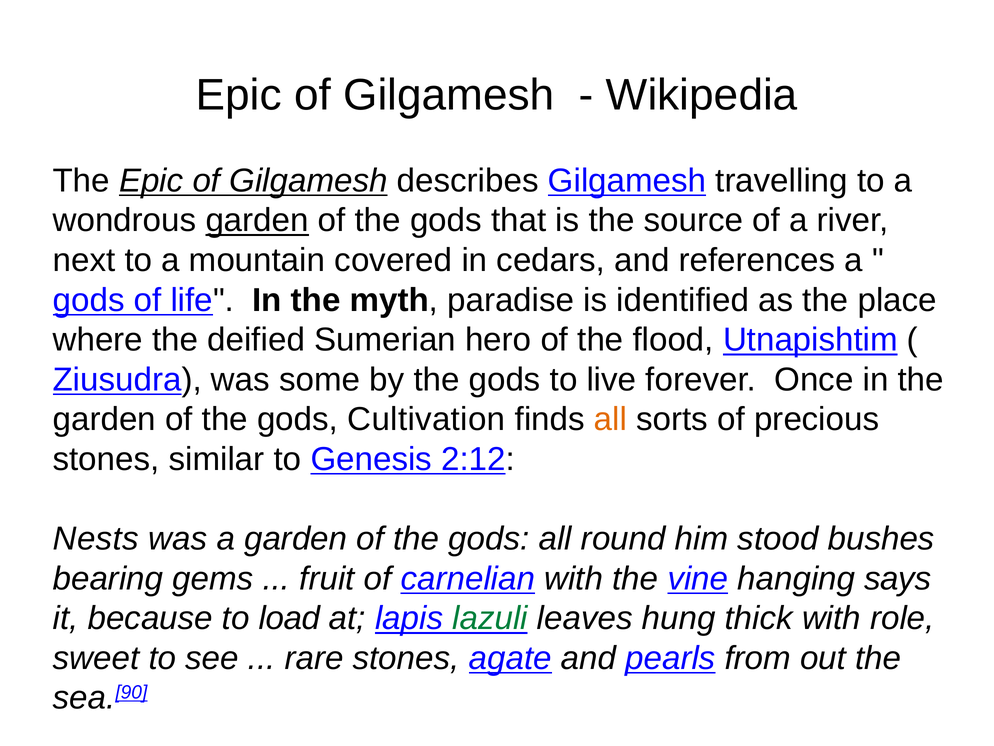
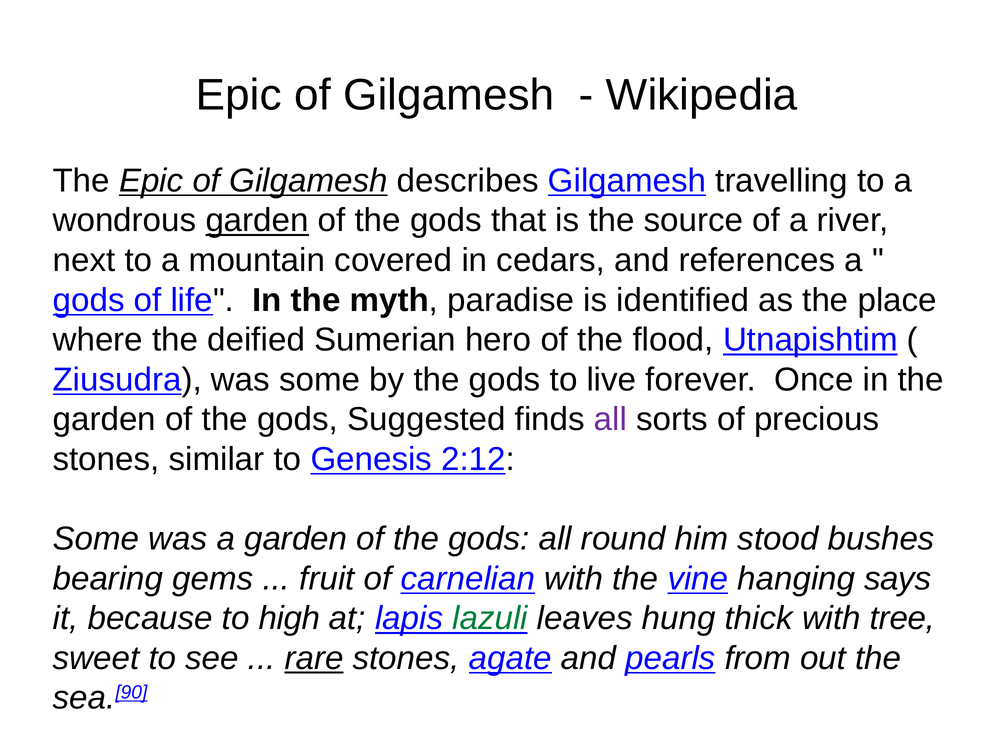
Cultivation: Cultivation -> Suggested (427, 419)
all colour: orange -> purple (611, 419)
Nests: Nests -> Some (96, 538)
load: load -> high (289, 618)
role: role -> tree (902, 618)
rare underline: none -> present (314, 658)
